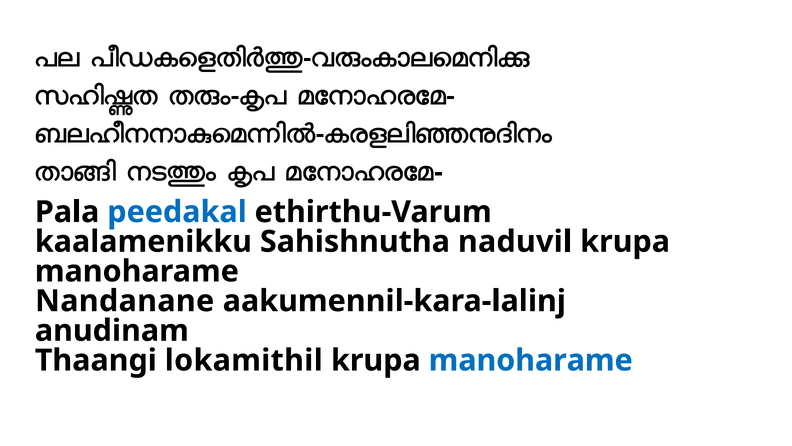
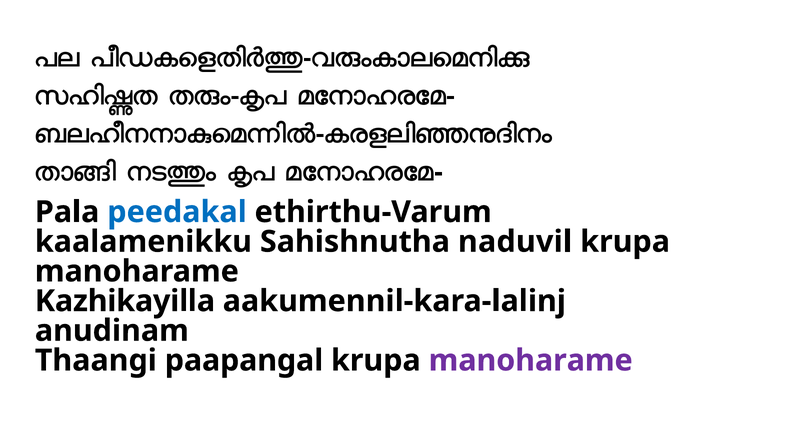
Nandanane: Nandanane -> Kazhikayilla (125, 301)
lokamithil: lokamithil -> paapangal (244, 360)
manoharame colour: blue -> purple (531, 360)
